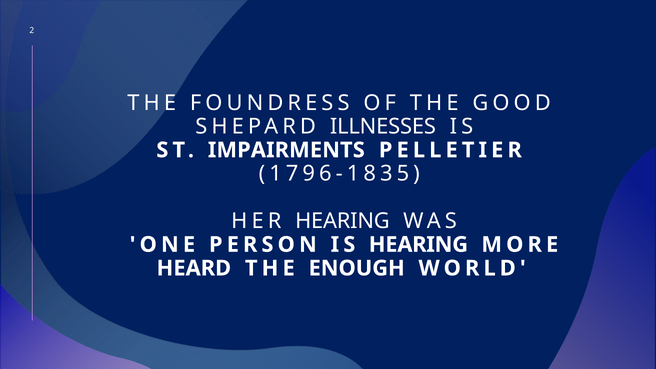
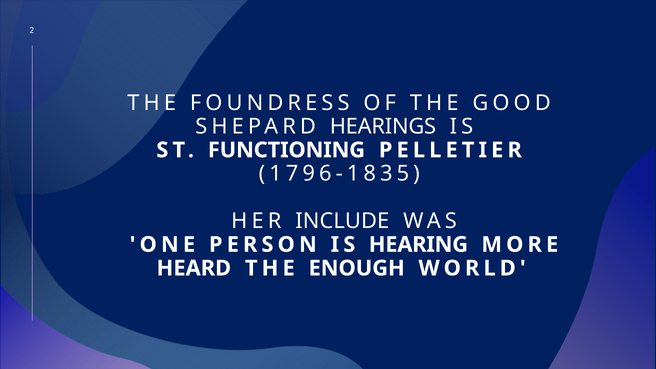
ILLNESSES: ILLNESSES -> HEARINGS (383, 126)
IMPAIRMENTS: IMPAIRMENTS -> FUNCTIONING (286, 150)
HER HEARING: HEARING -> INCLUDE (342, 221)
